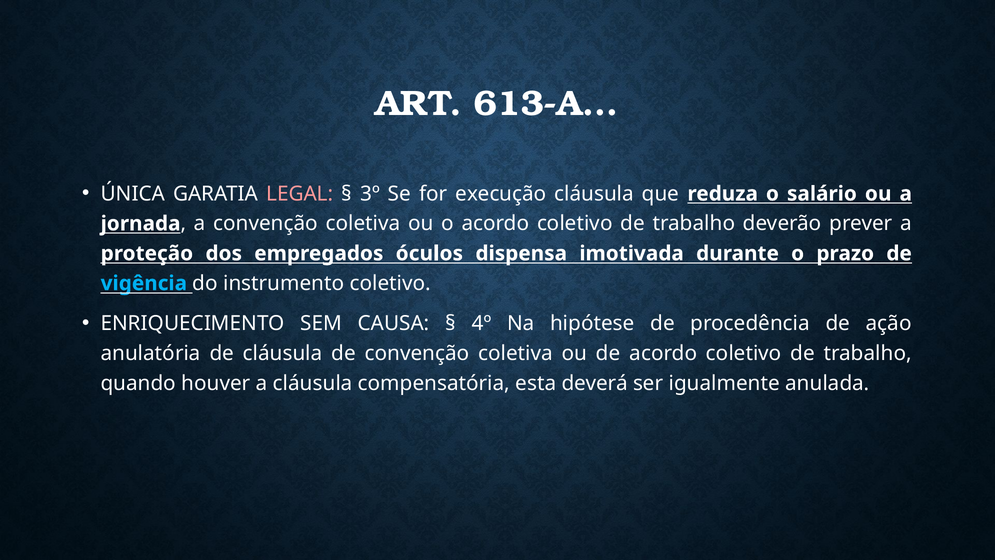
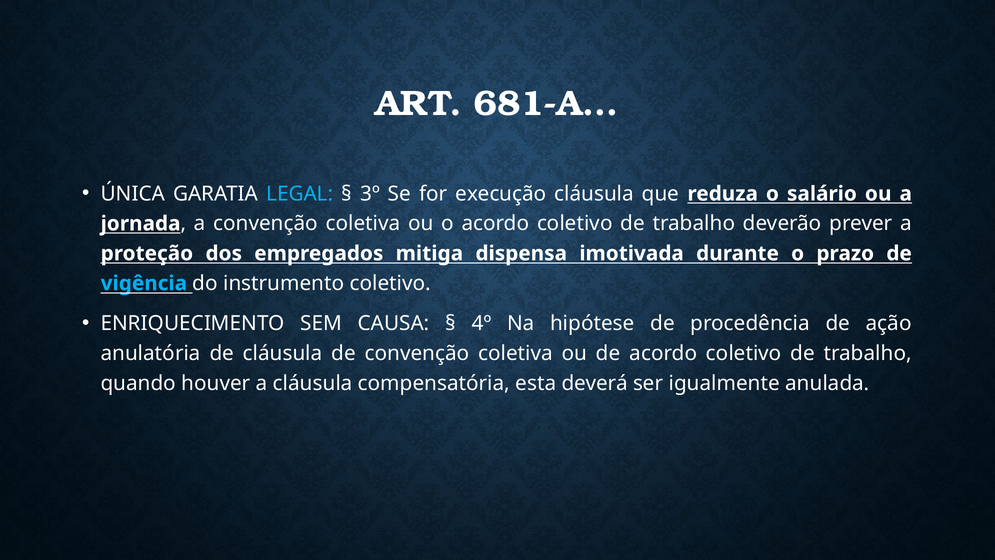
613-A: 613-A -> 681-A (546, 104)
LEGAL colour: pink -> light blue (300, 194)
óculos: óculos -> mitiga (429, 253)
